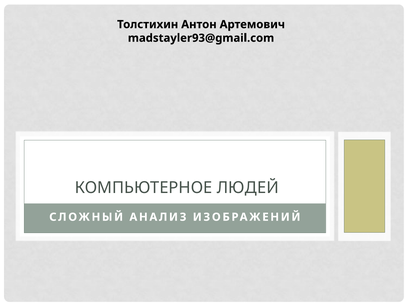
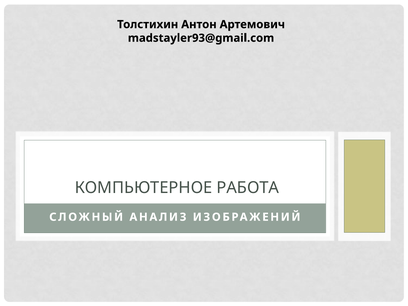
ЛЮДЕЙ: ЛЮДЕЙ -> РАБОТА (248, 188)
